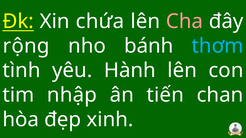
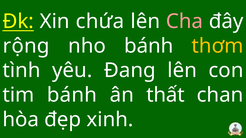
thơm colour: light blue -> yellow (218, 46)
Hành: Hành -> Đang (130, 71)
tim nhập: nhập -> bánh (72, 95)
tiến: tiến -> thất (165, 95)
